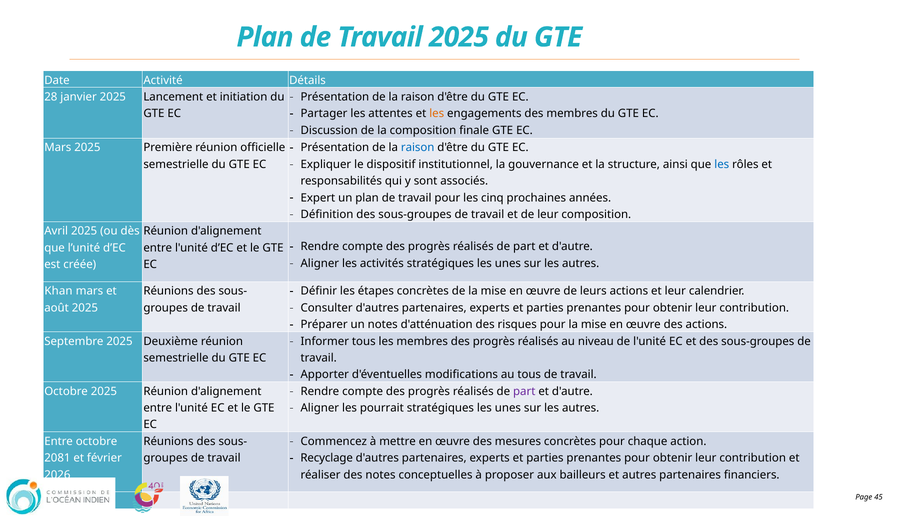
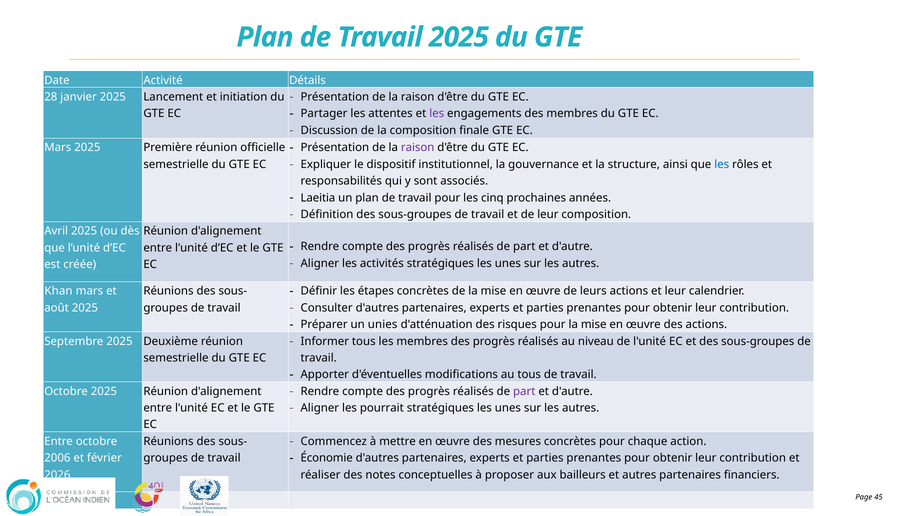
les colour: orange -> purple (437, 114)
raison colour: blue -> purple (418, 148)
Expert: Expert -> Laeitia (318, 198)
un notes: notes -> unies (383, 324)
2081: 2081 -> 2006 (57, 458)
Recyclage: Recyclage -> Économie (327, 458)
